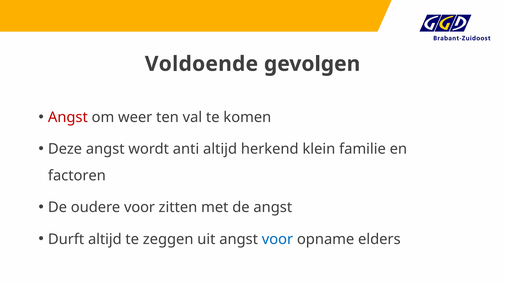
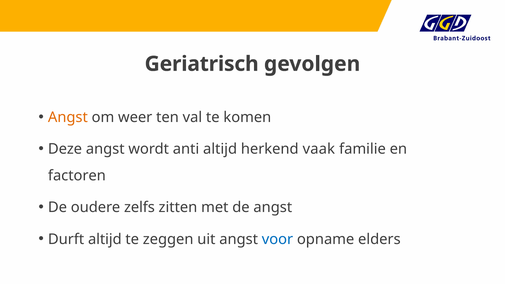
Voldoende: Voldoende -> Geriatrisch (202, 64)
Angst colour: red -> orange (68, 117)
klein: klein -> vaak (319, 149)
oudere voor: voor -> zelfs (139, 207)
